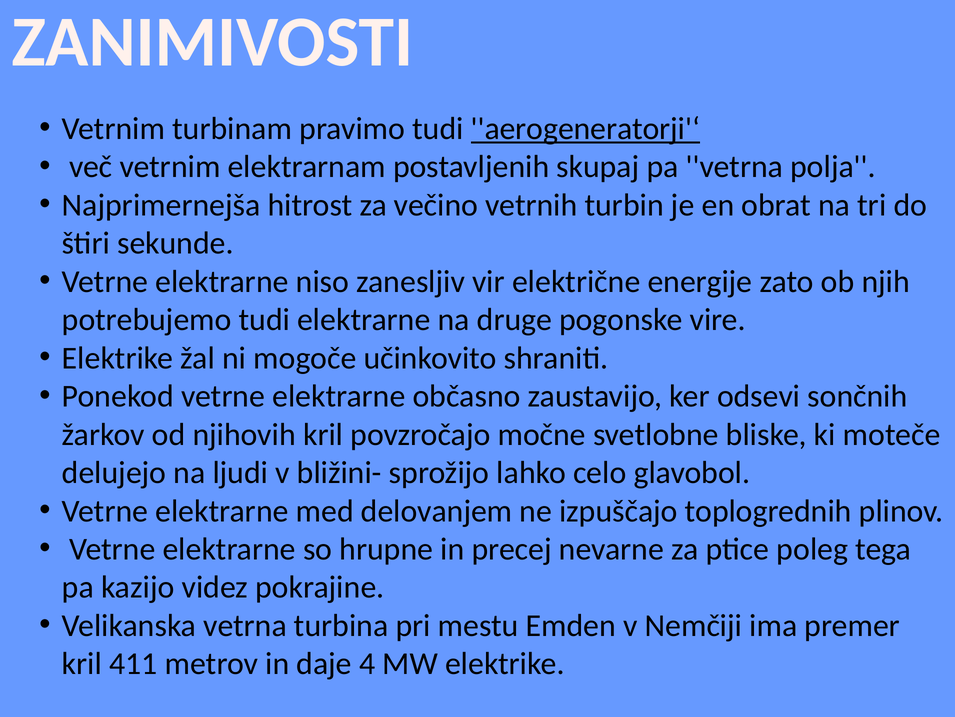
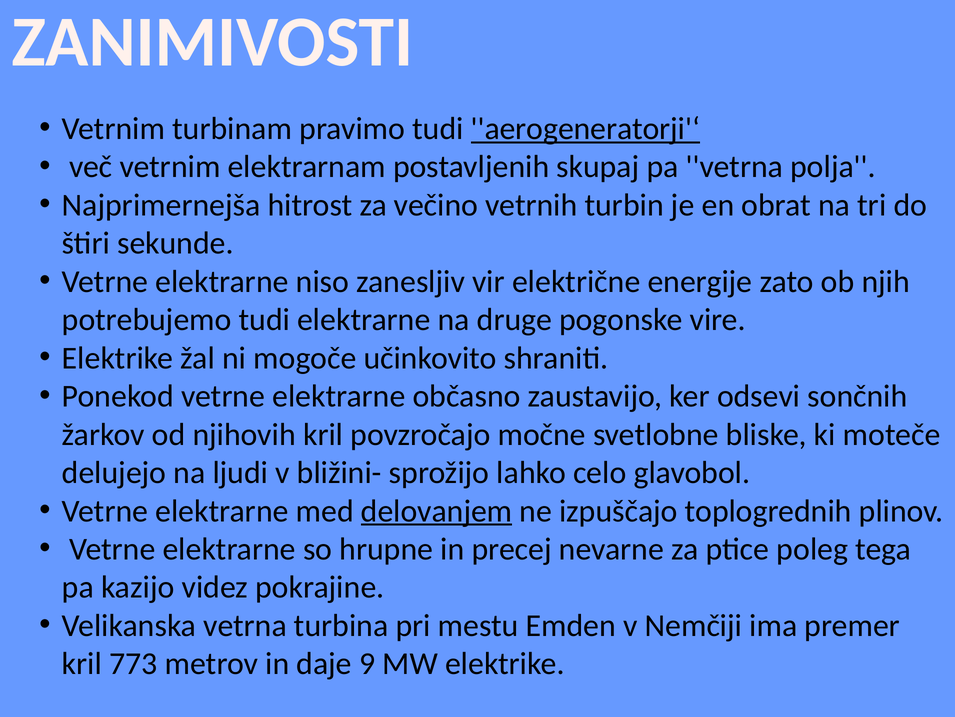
delovanjem underline: none -> present (437, 510)
411: 411 -> 773 (133, 663)
4: 4 -> 9 (367, 663)
